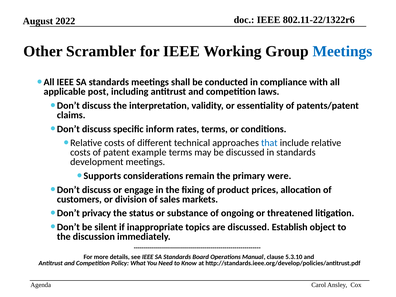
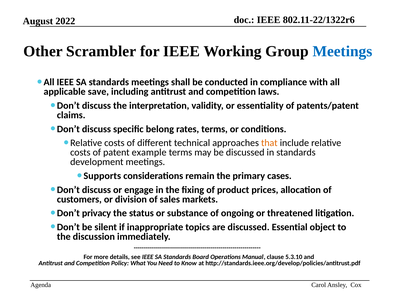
post: post -> save (98, 92)
inform: inform -> belong (160, 129)
that colour: blue -> orange (269, 143)
were: were -> cases (279, 176)
Establish: Establish -> Essential (290, 227)
